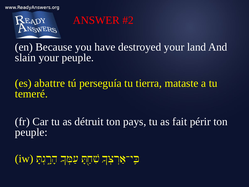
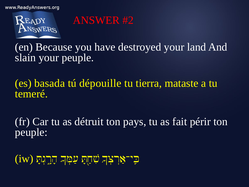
abattre: abattre -> basada (50, 83)
perseguía: perseguía -> dépouille (100, 83)
